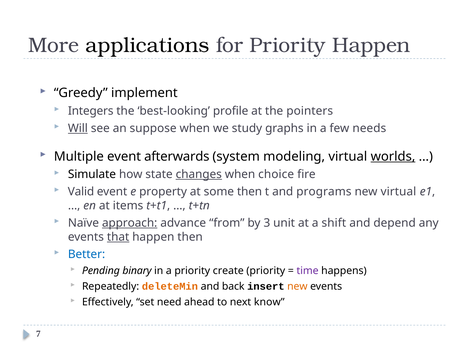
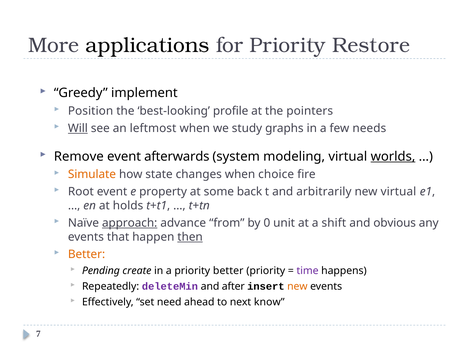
Priority Happen: Happen -> Restore (371, 45)
Integers: Integers -> Position (91, 111)
suppose: suppose -> leftmost (153, 128)
Multiple: Multiple -> Remove (79, 157)
Simulate colour: black -> orange (92, 175)
changes underline: present -> none (199, 175)
Valid: Valid -> Root (81, 192)
some then: then -> back (250, 192)
programs: programs -> arbitrarily (324, 192)
items: items -> holds (128, 206)
3: 3 -> 0 (267, 224)
depend: depend -> obvious (395, 224)
that underline: present -> none (118, 238)
then underline: none -> present (190, 238)
Better colour: blue -> orange (87, 255)
binary: binary -> create (137, 271)
priority create: create -> better (228, 271)
deleteMin colour: orange -> purple (170, 287)
back: back -> after (233, 287)
